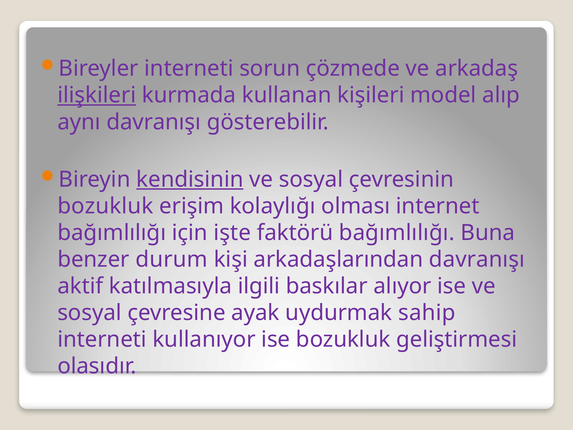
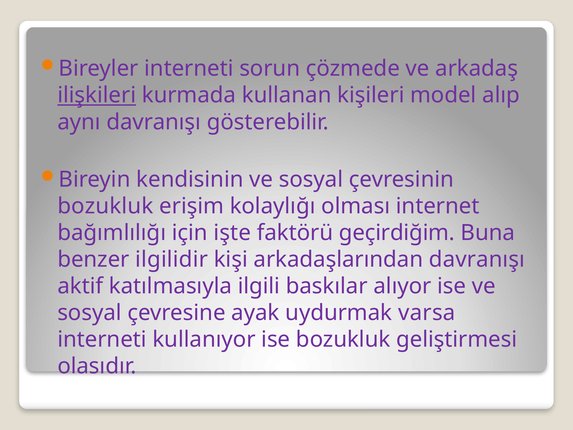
kendisinin underline: present -> none (190, 179)
faktörü bağımlılığı: bağımlılığı -> geçirdiğim (397, 233)
durum: durum -> ilgilidir (172, 259)
sahip: sahip -> varsa (427, 313)
